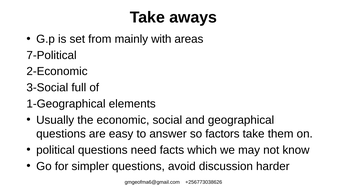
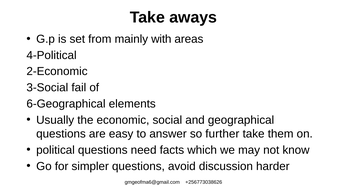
7-Political: 7-Political -> 4-Political (52, 55)
full: full -> fail (79, 88)
1-Geographical: 1-Geographical -> 6-Geographical (66, 104)
factors: factors -> further (222, 134)
